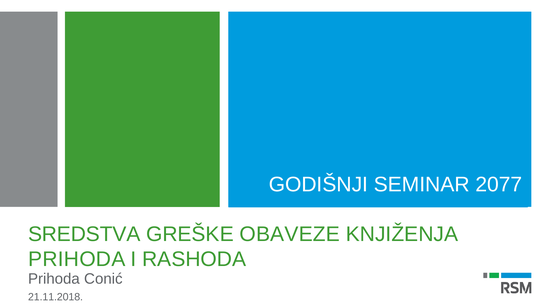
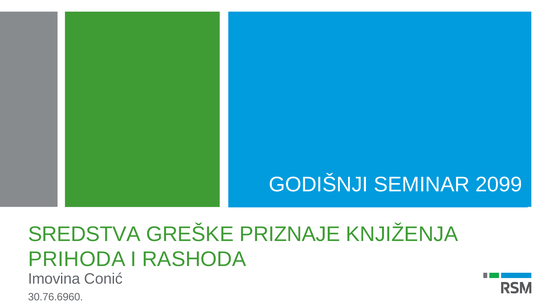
2077: 2077 -> 2099 (499, 184)
OBAVEZE: OBAVEZE -> PRIZNAJE (290, 234)
Prihoda: Prihoda -> Imovina (54, 279)
21.11.2018: 21.11.2018 -> 30.76.6960 (56, 297)
